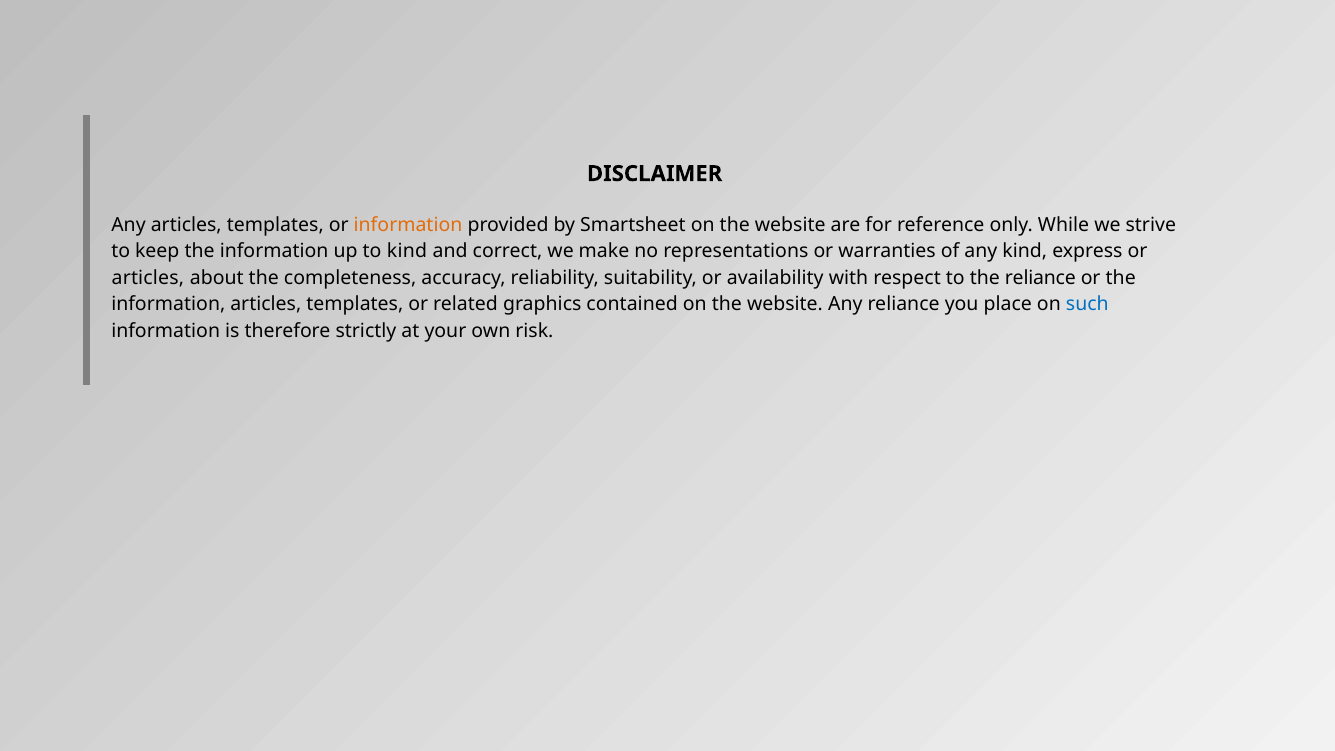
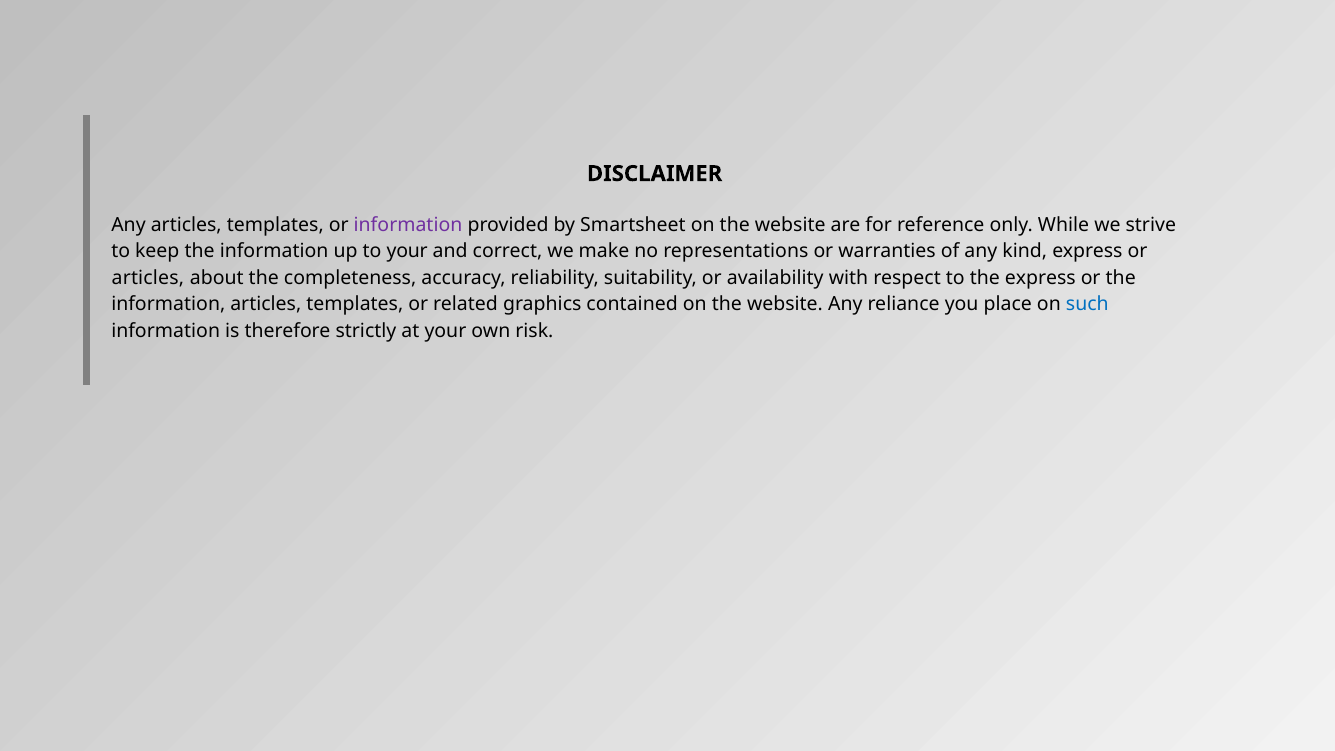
information colour: orange -> purple (408, 225)
to kind: kind -> your (407, 251)
the reliance: reliance -> express (1040, 278)
